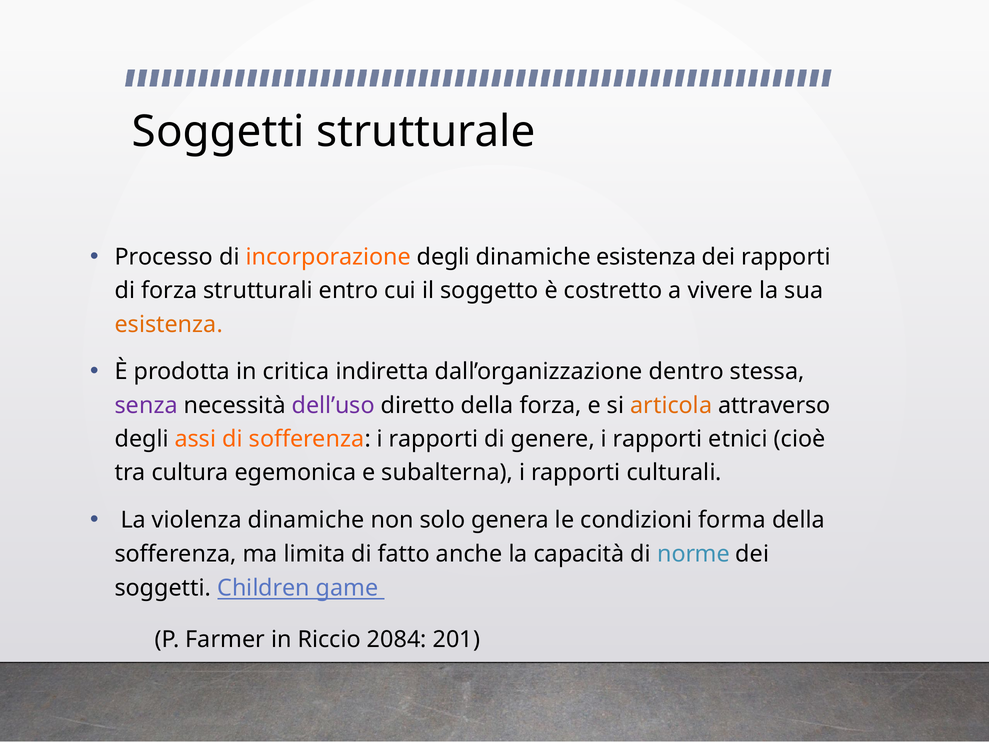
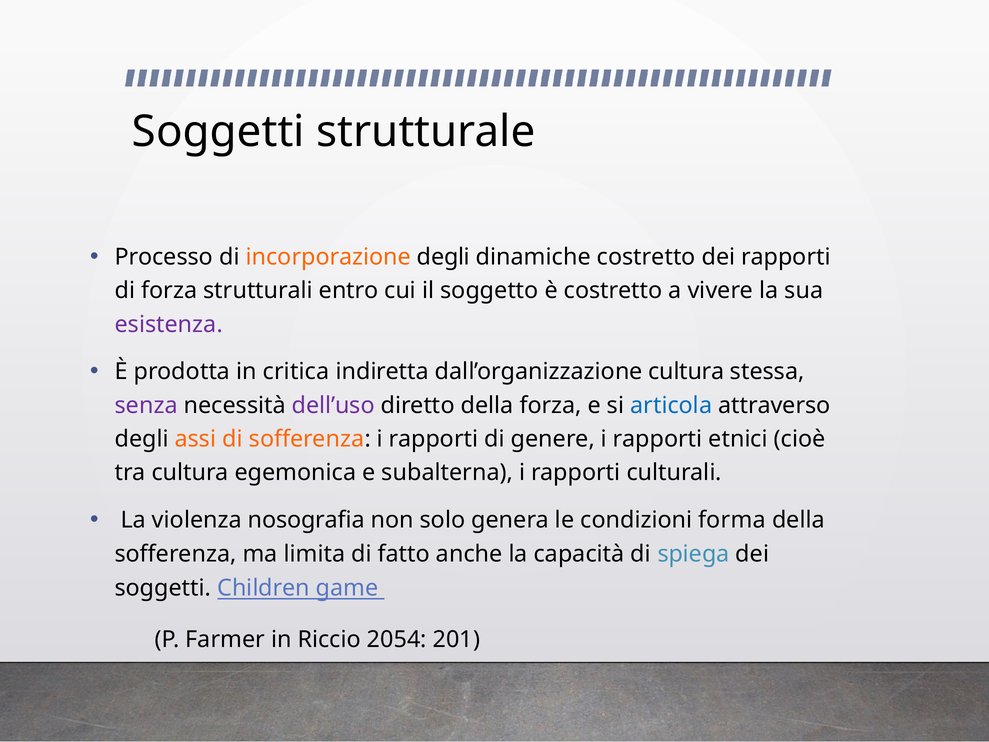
dinamiche esistenza: esistenza -> costretto (646, 257)
esistenza colour: orange -> purple (169, 324)
dall’organizzazione dentro: dentro -> cultura (686, 372)
articola colour: orange -> blue (671, 405)
violenza dinamiche: dinamiche -> nosografia (306, 520)
norme: norme -> spiega (694, 554)
2084: 2084 -> 2054 (397, 639)
